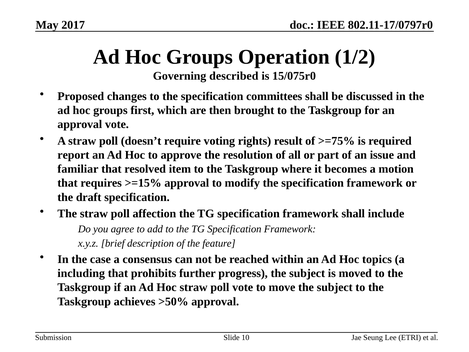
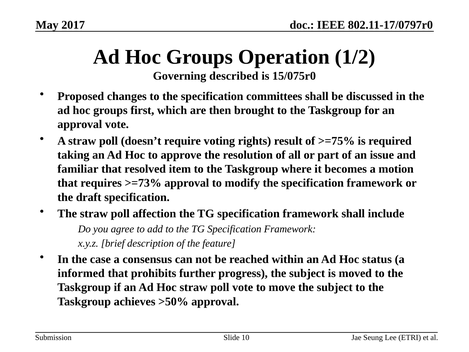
report: report -> taking (73, 155)
>=15%: >=15% -> >=73% (143, 183)
topics: topics -> status (377, 259)
including: including -> informed (81, 273)
